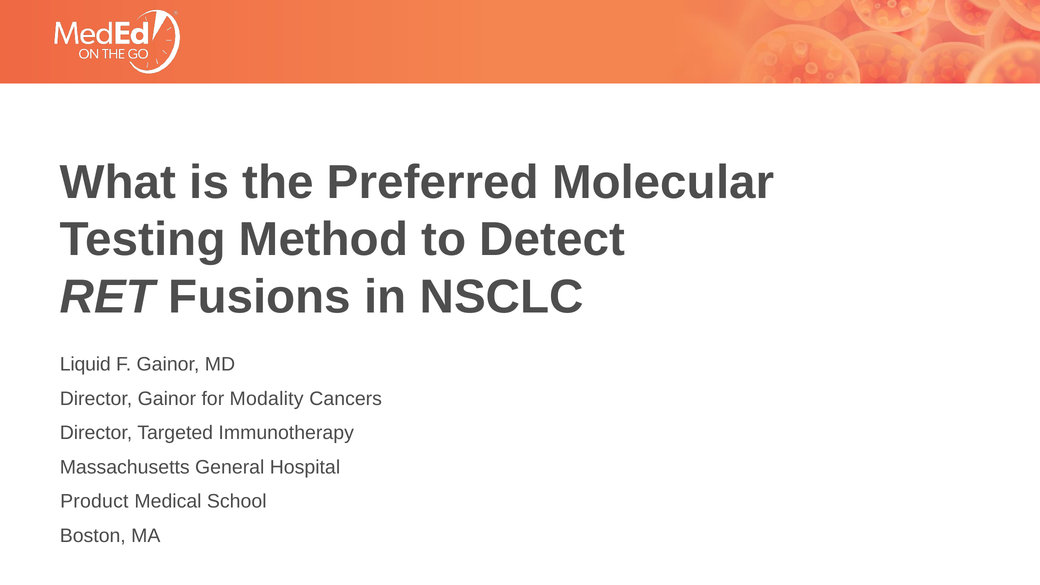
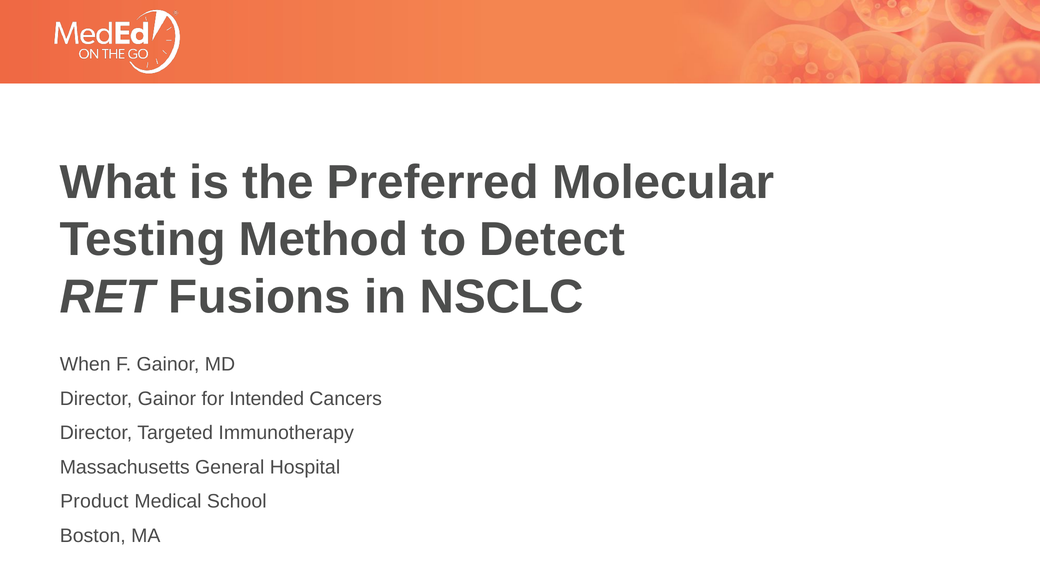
Liquid: Liquid -> When (85, 365)
Modality: Modality -> Intended (267, 399)
